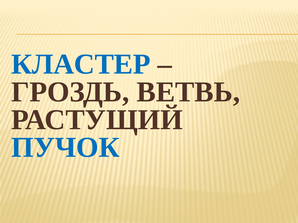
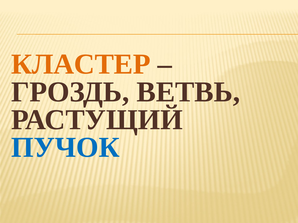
КЛАСТЕР colour: blue -> orange (81, 64)
